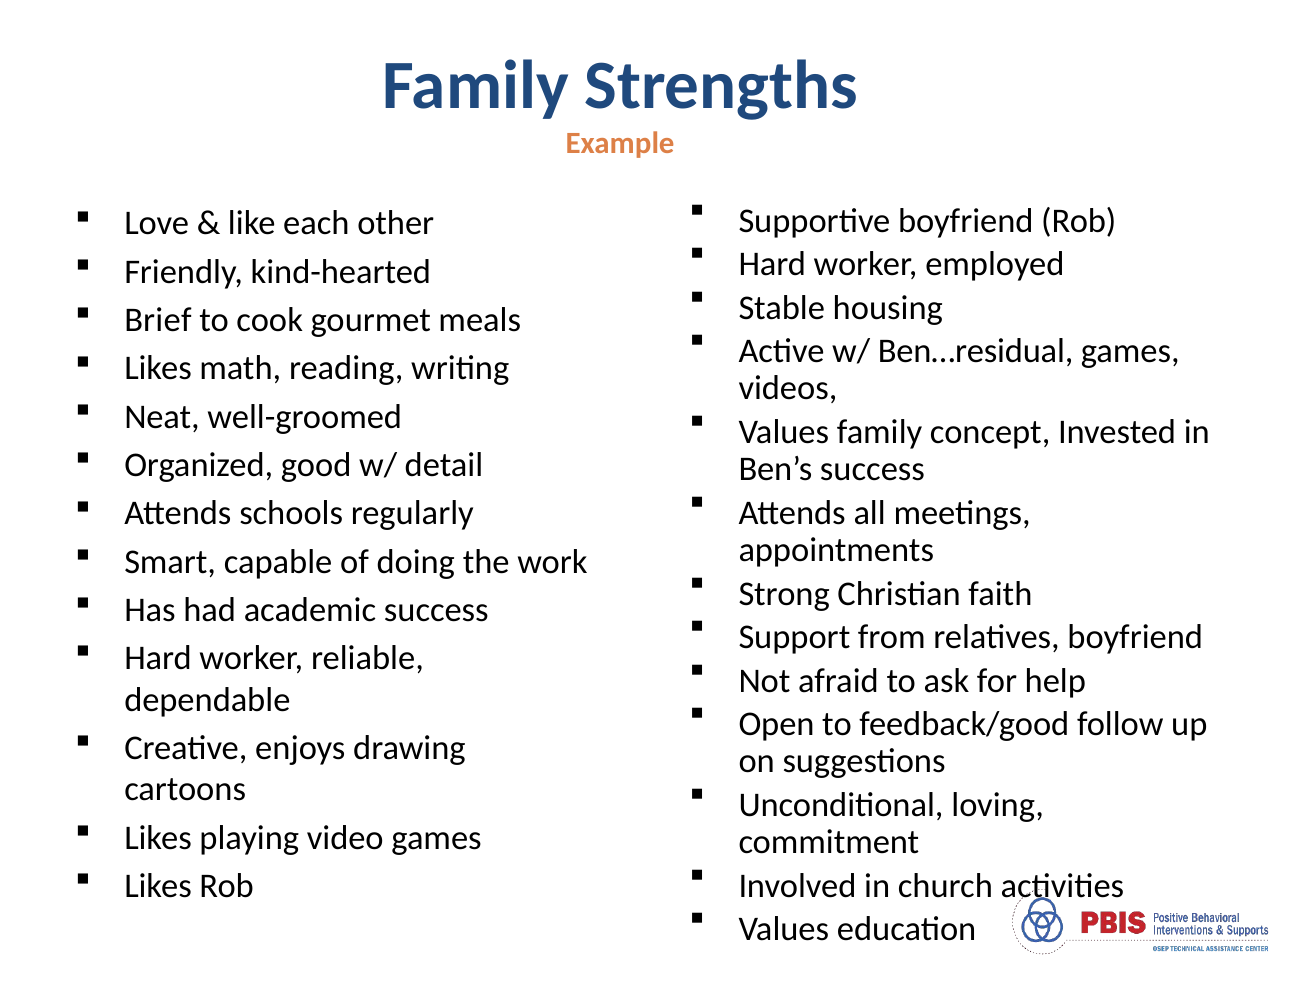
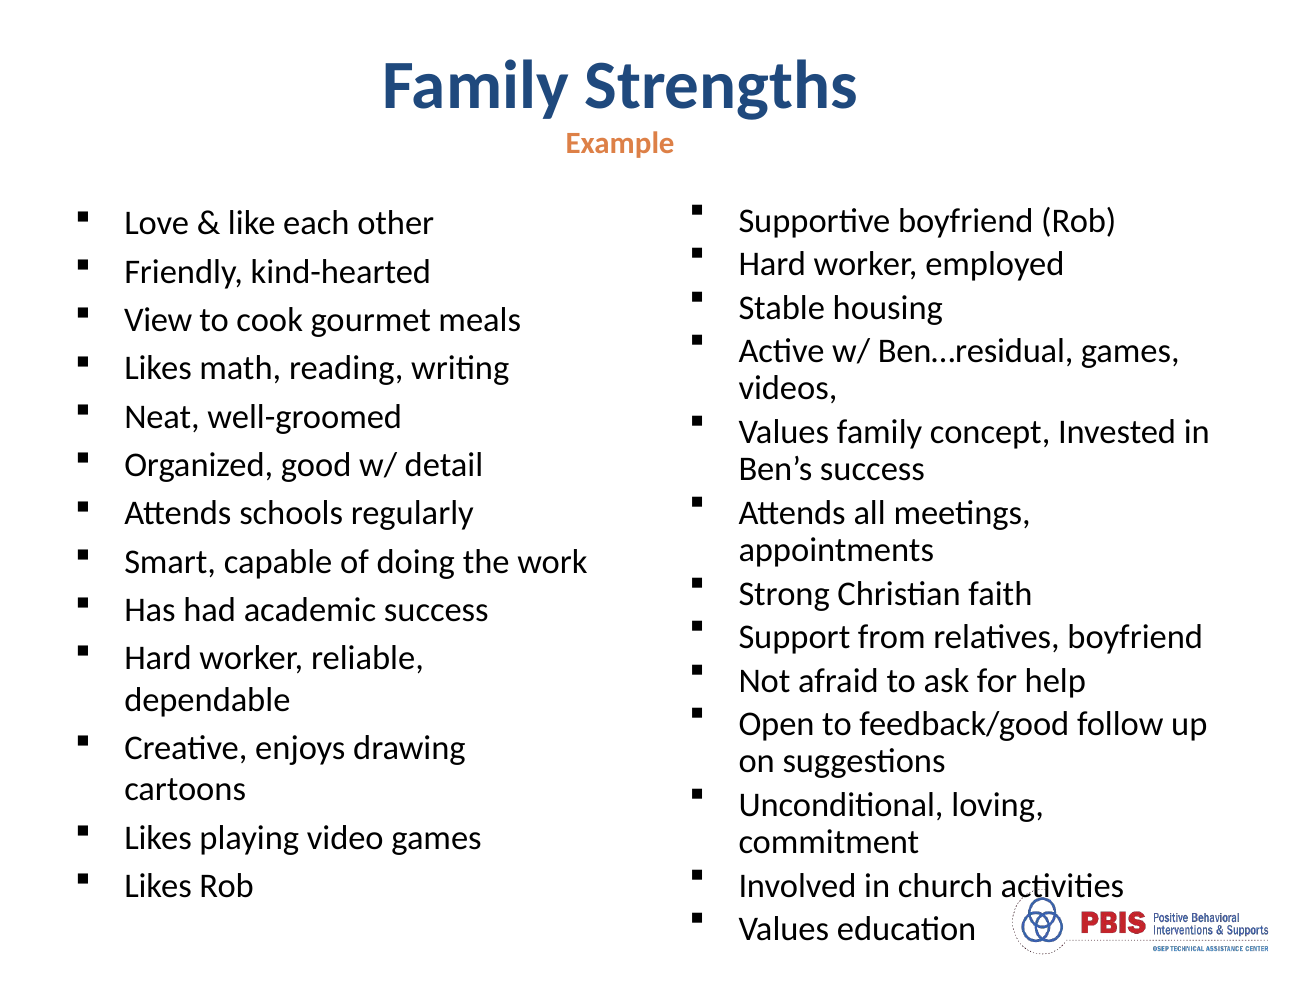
Brief: Brief -> View (158, 320)
